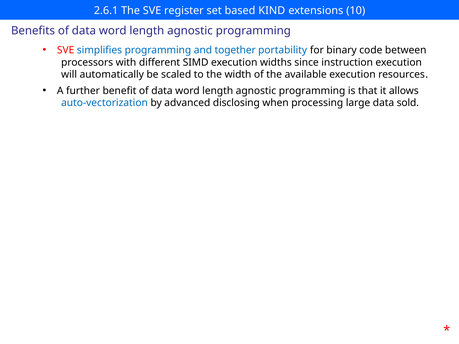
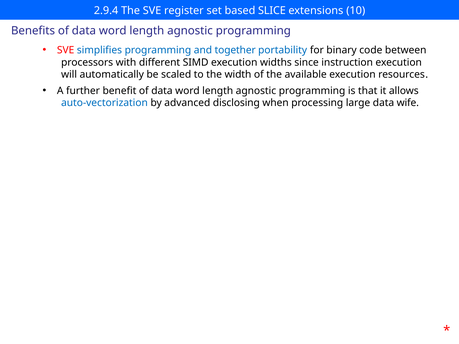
2.6.1: 2.6.1 -> 2.9.4 (106, 11)
KIND: KIND -> SLICE (272, 11)
sold: sold -> wife (408, 103)
